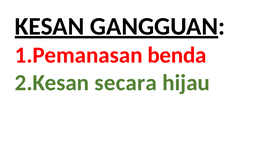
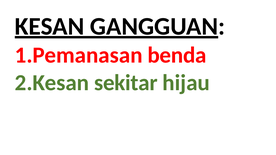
secara: secara -> sekitar (126, 83)
